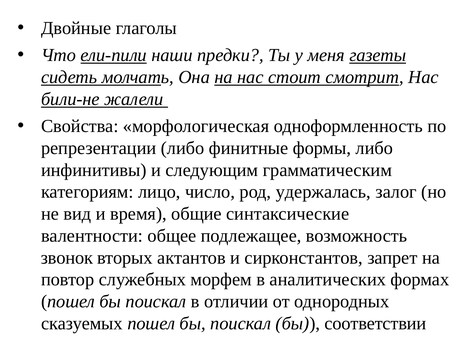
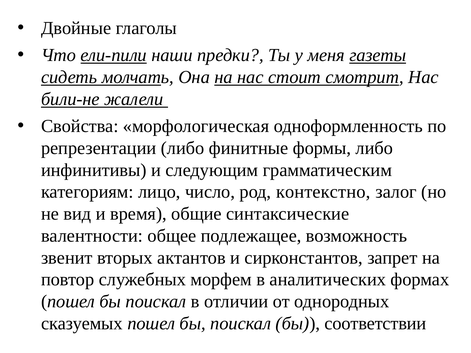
удержалась: удержалась -> контекстно (323, 192)
звонок: звонок -> звенит (67, 258)
